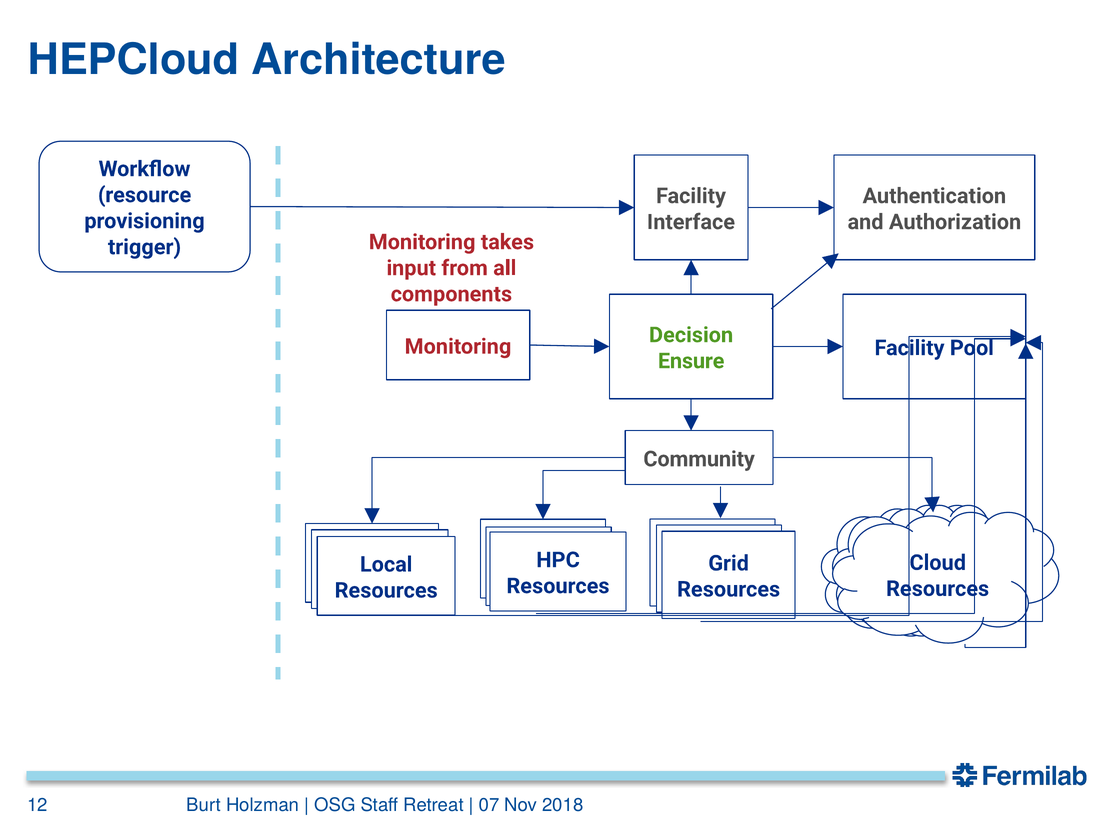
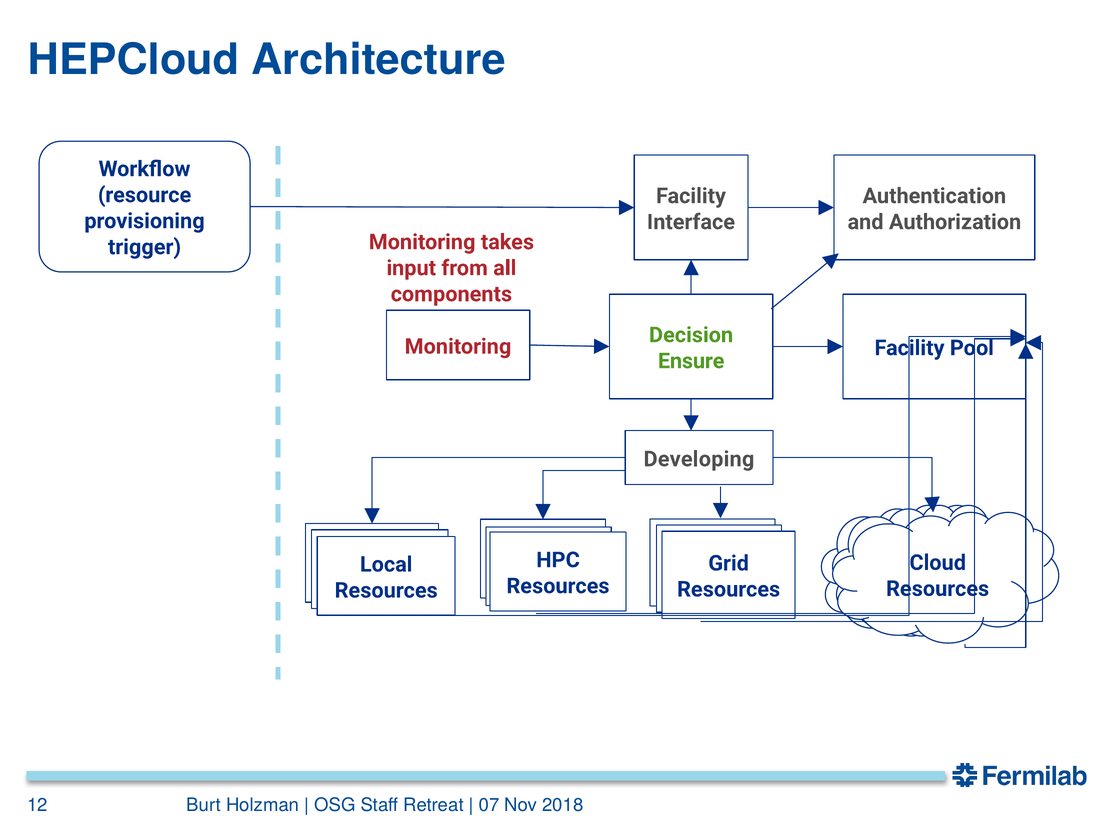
Community: Community -> Developing (699, 459)
